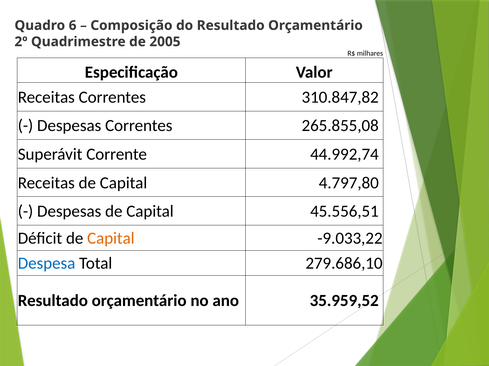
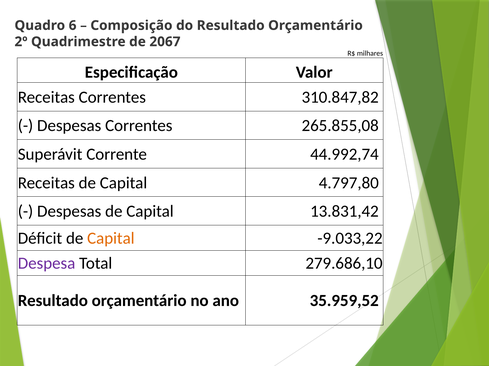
2005: 2005 -> 2067 (165, 42)
45.556,51: 45.556,51 -> 13.831,42 (344, 212)
Despesa colour: blue -> purple (47, 264)
